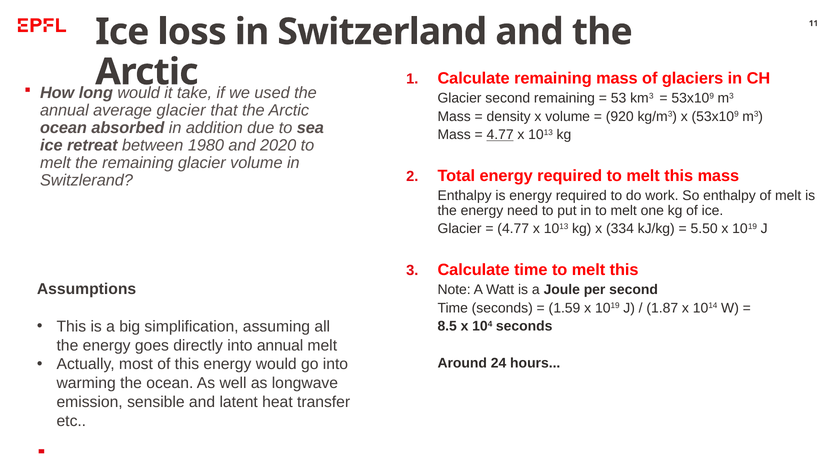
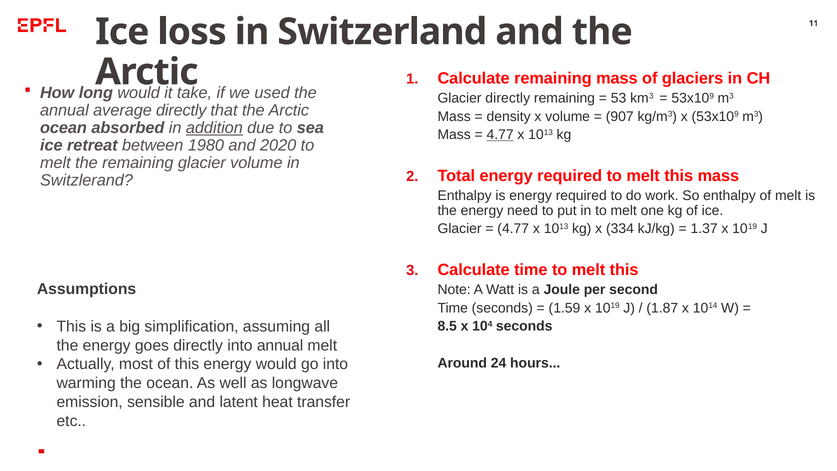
Glacier second: second -> directly (508, 98)
average glacier: glacier -> directly (181, 110)
920: 920 -> 907 (620, 116)
addition underline: none -> present (214, 128)
5.50: 5.50 -> 1.37 (704, 229)
